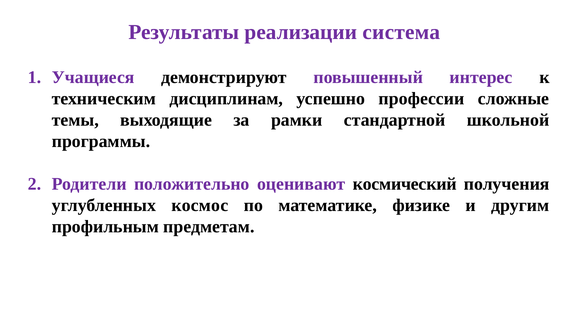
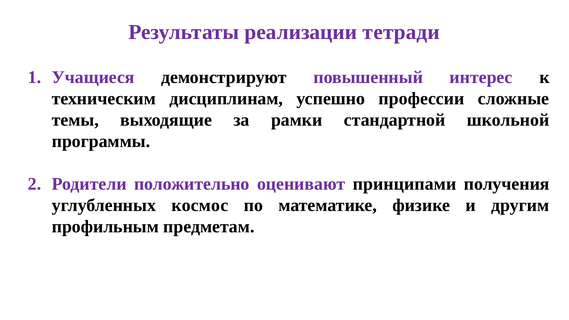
система: система -> тетради (401, 32)
космический: космический -> принципами (405, 184)
